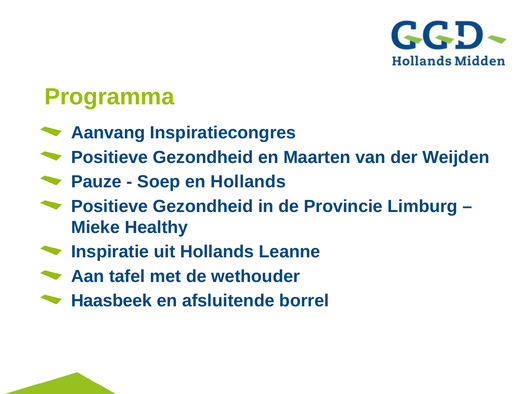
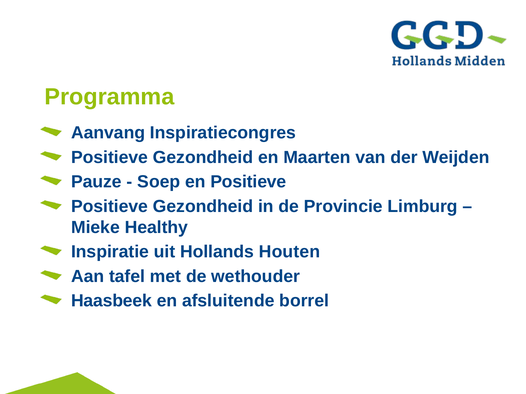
en Hollands: Hollands -> Positieve (248, 182)
Leanne: Leanne -> Houten (290, 252)
